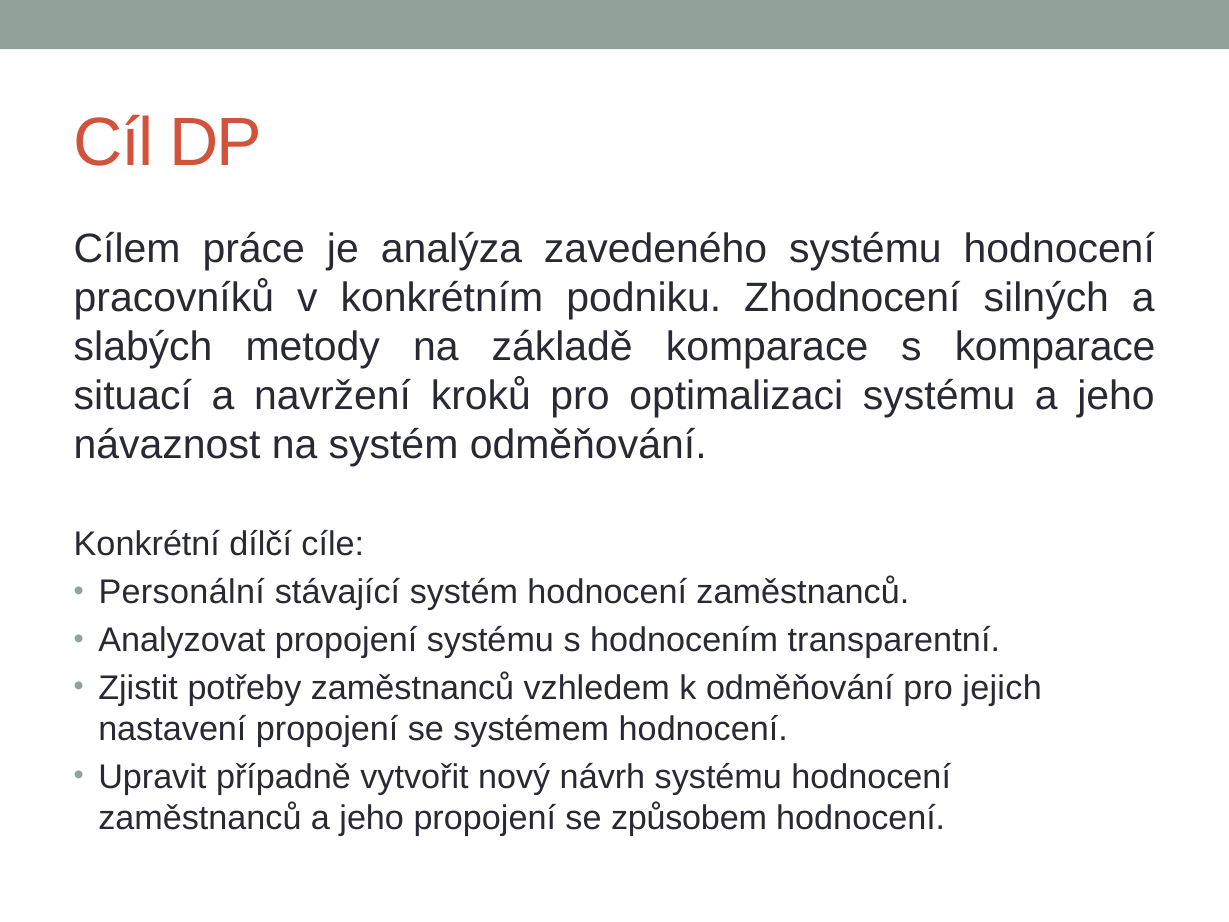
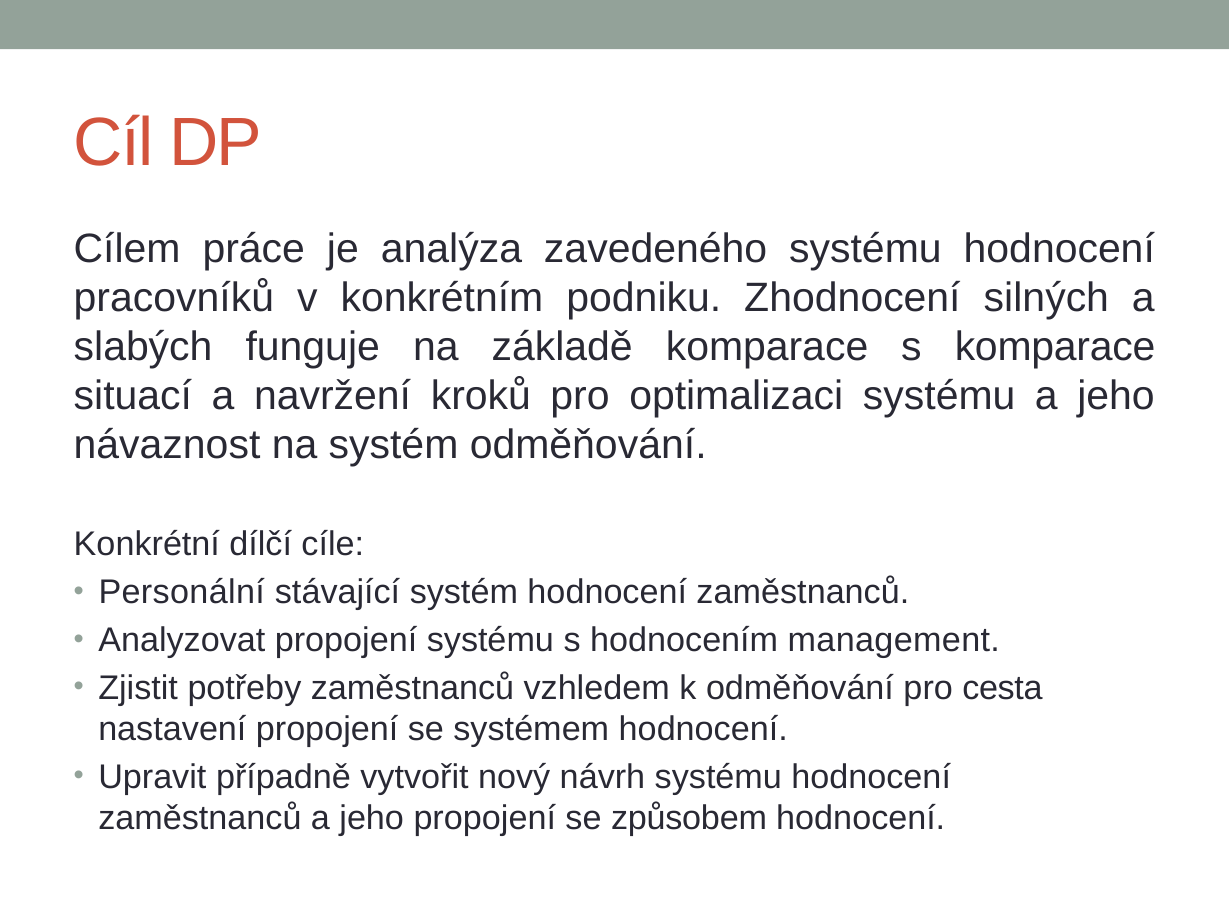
metody: metody -> funguje (313, 347)
transparentní: transparentní -> management (894, 640)
jejich: jejich -> cesta (1002, 688)
